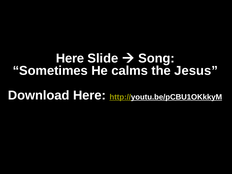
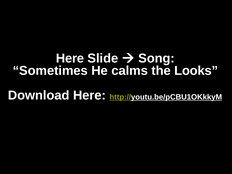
Jesus: Jesus -> Looks (196, 71)
